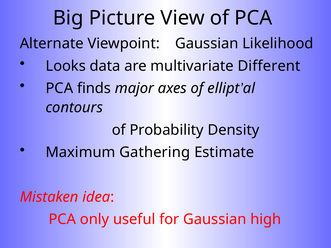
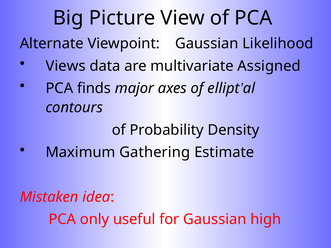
Looks: Looks -> Views (66, 66)
Different: Different -> Assigned (269, 66)
